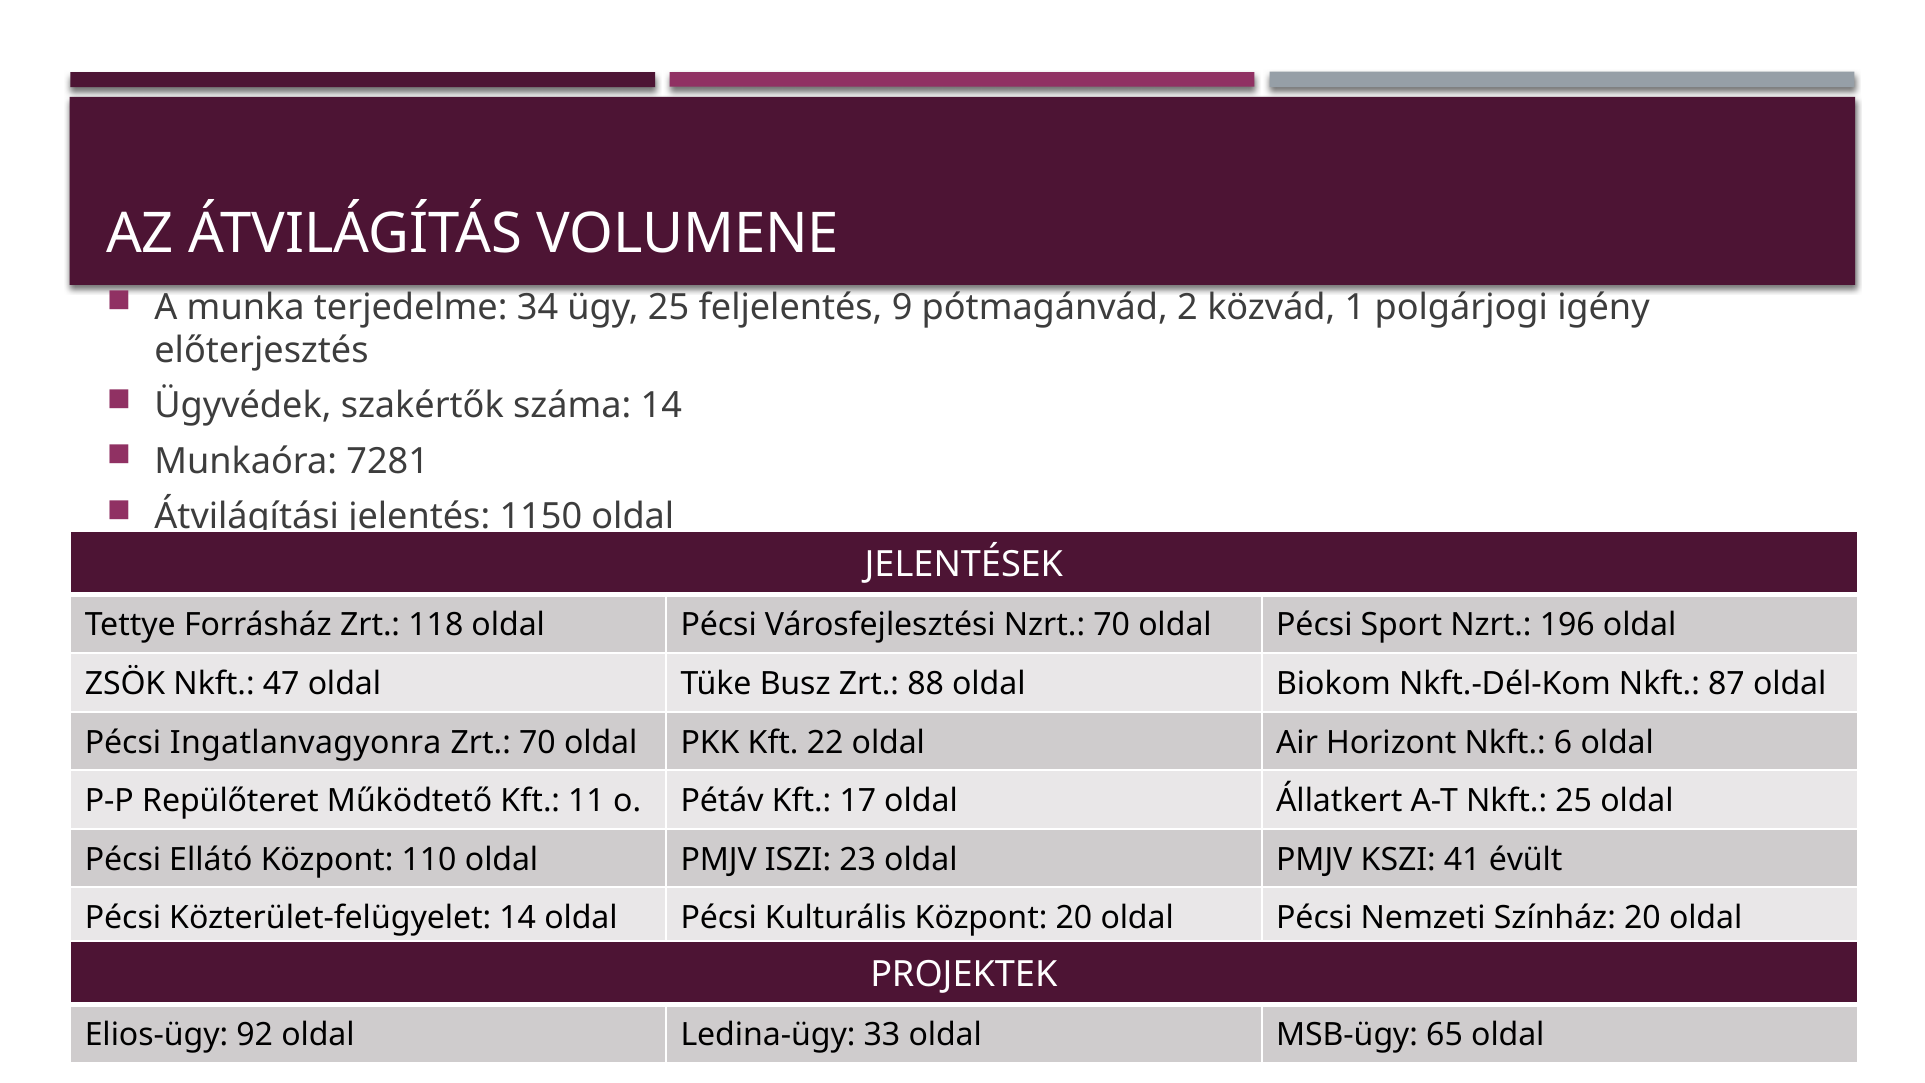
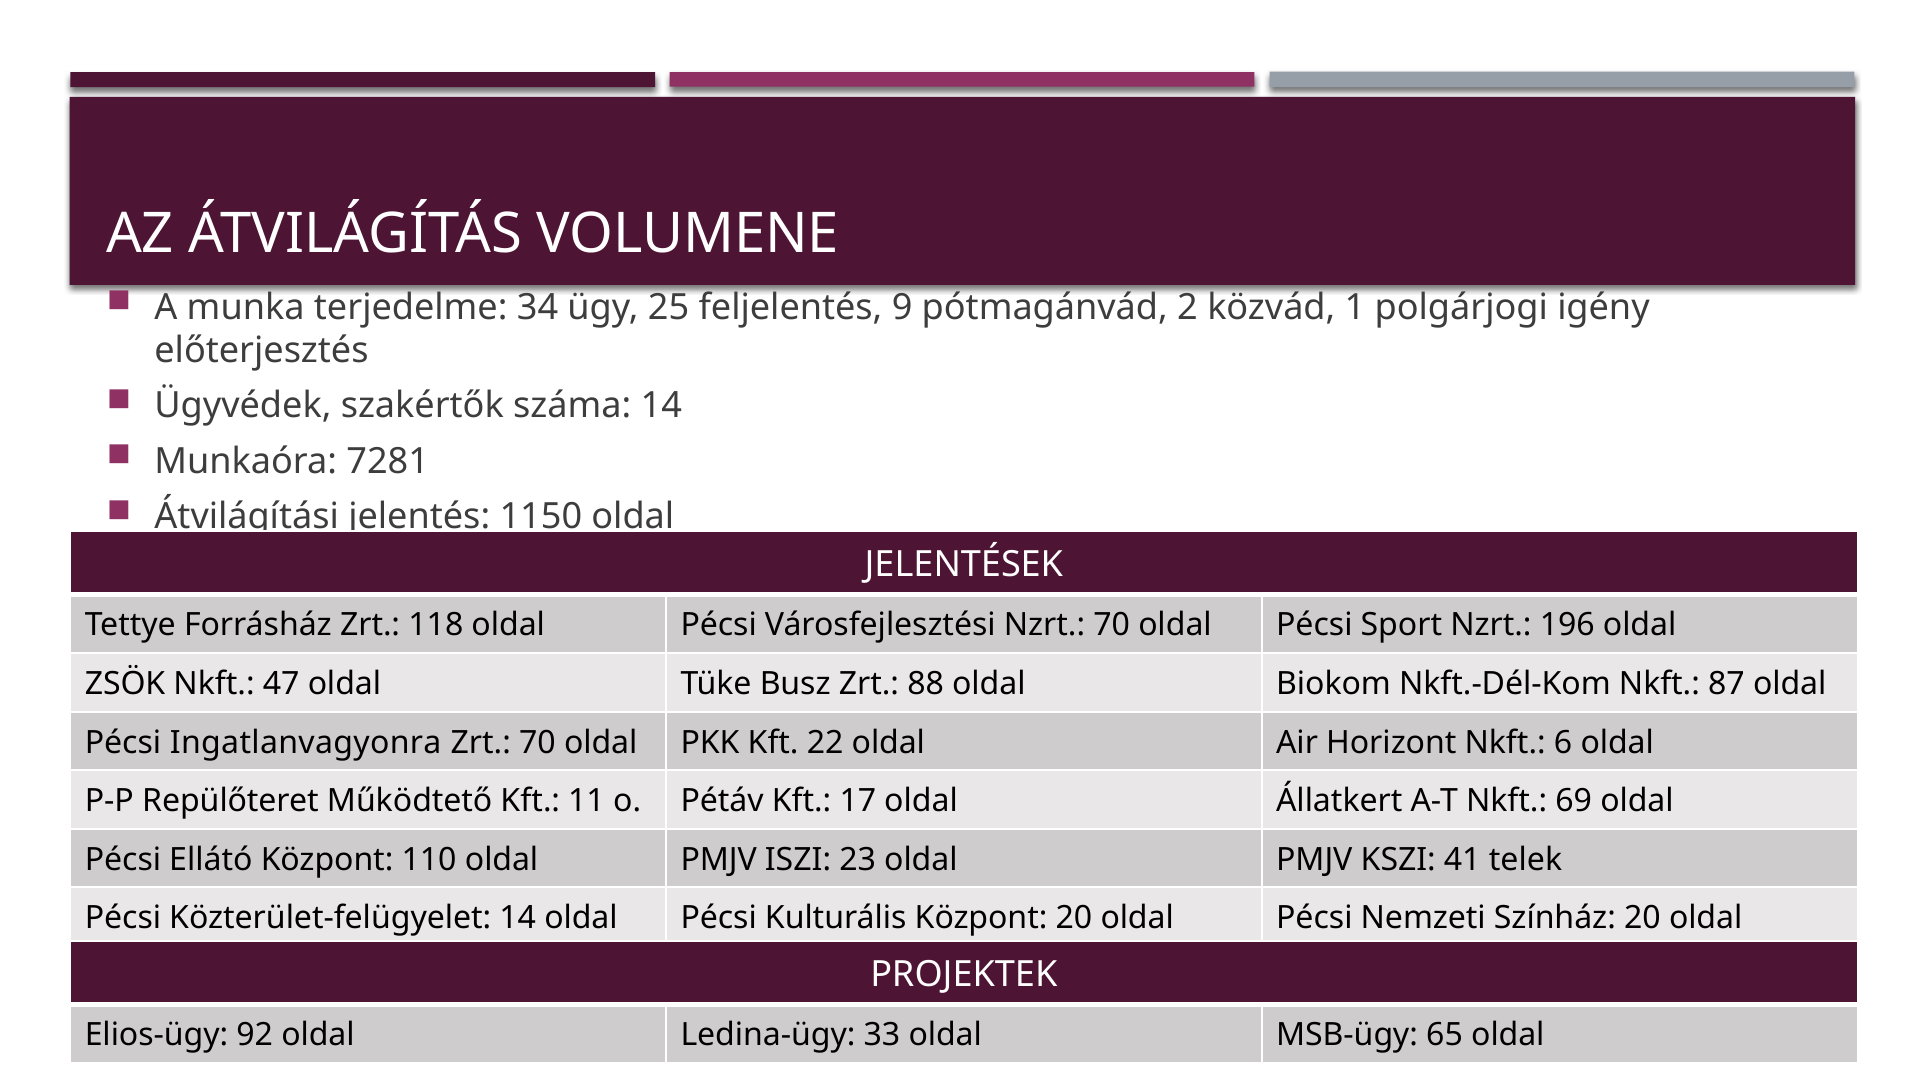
Nkft 25: 25 -> 69 (1574, 801)
évült: évült -> telek (1526, 859)
